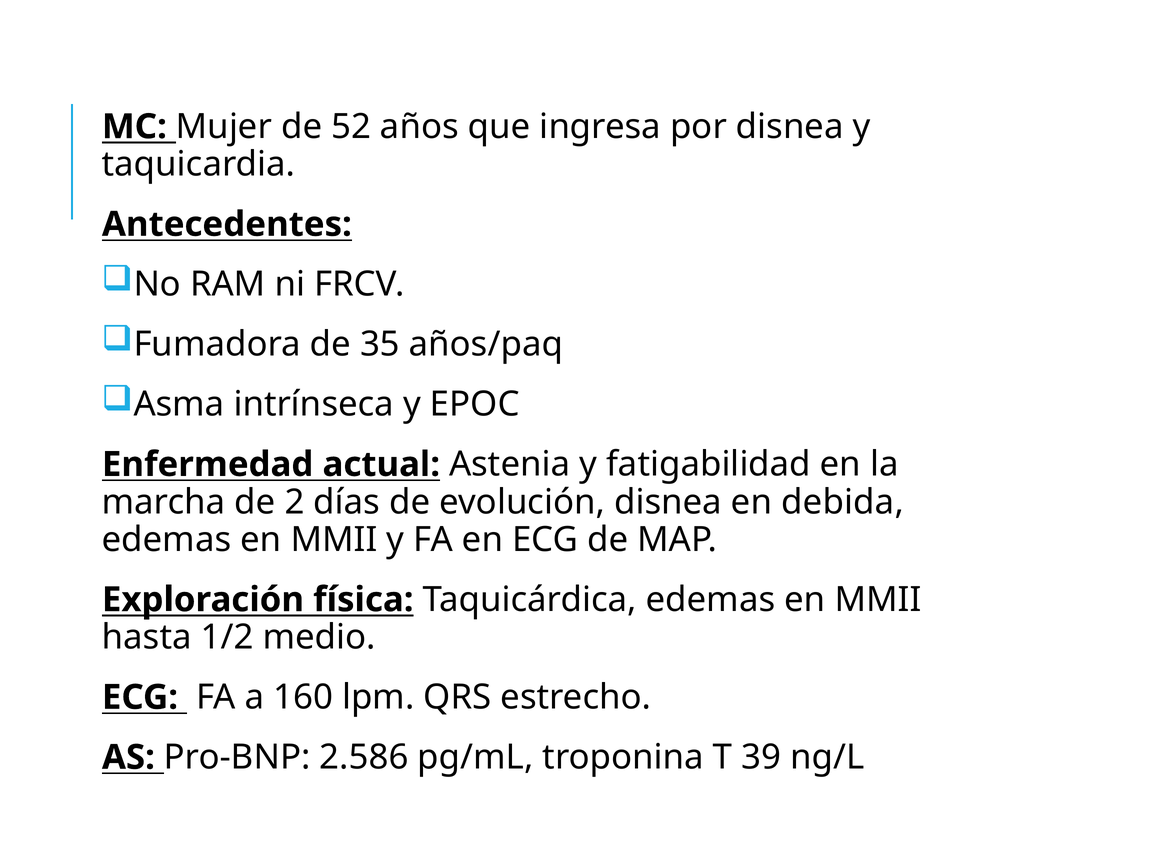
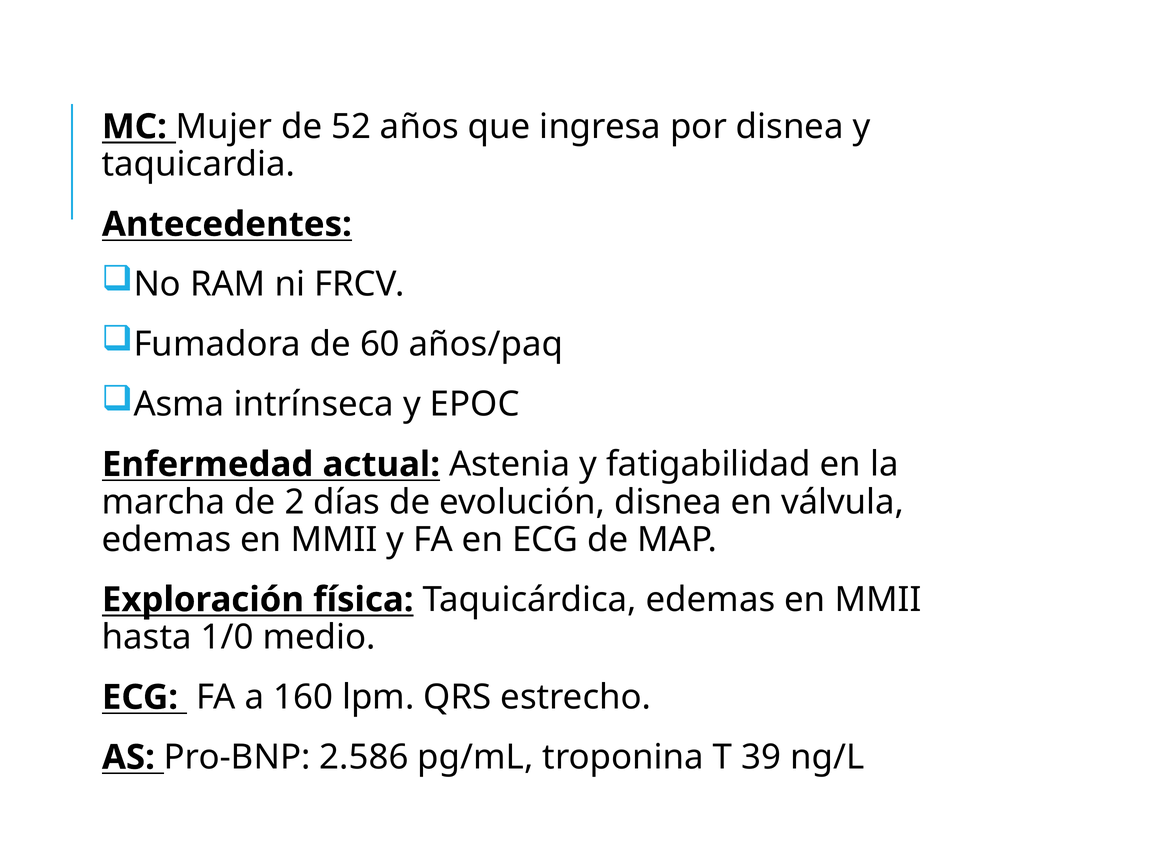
35: 35 -> 60 (380, 344)
debida: debida -> válvula (843, 502)
1/2: 1/2 -> 1/0 (227, 637)
